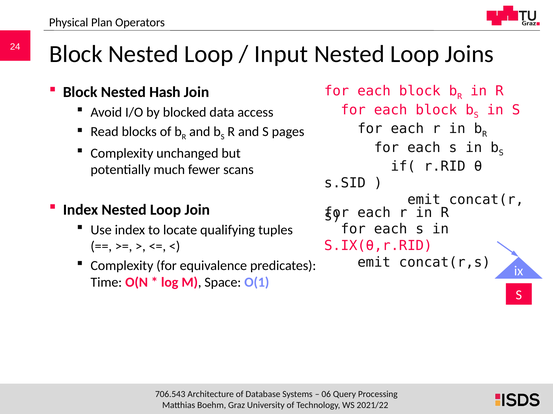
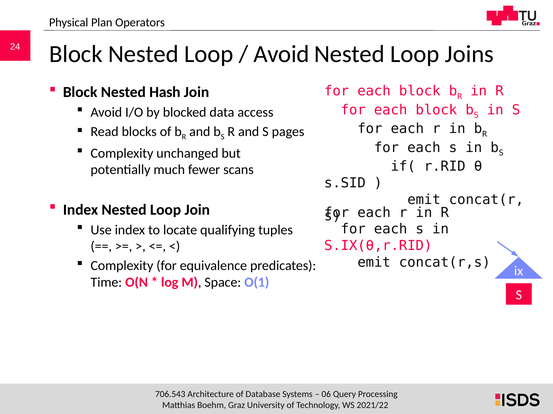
Input: Input -> Avoid (281, 54)
